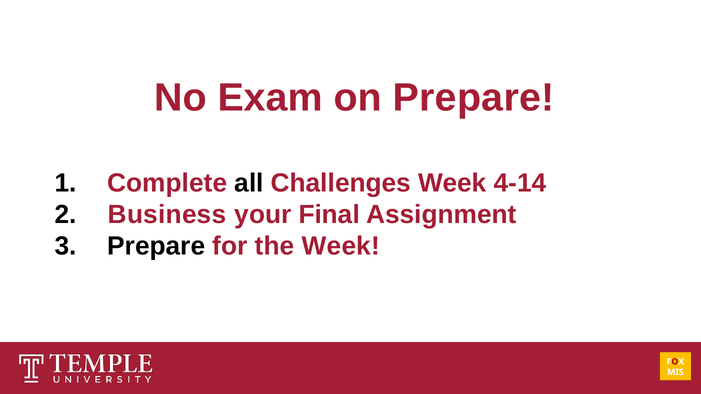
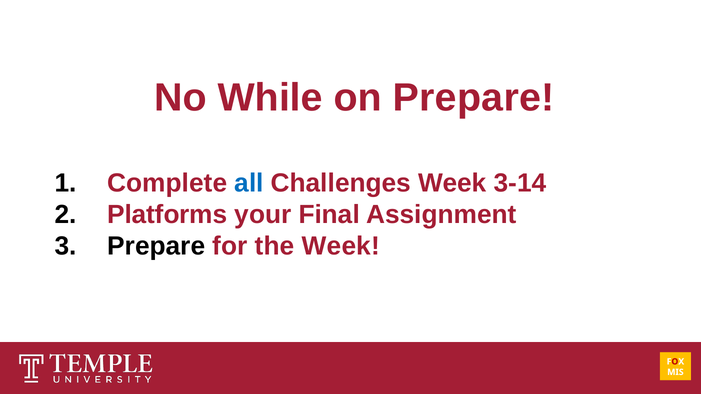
Exam: Exam -> While (270, 98)
all colour: black -> blue (249, 183)
4-14: 4-14 -> 3-14 (520, 183)
Business: Business -> Platforms (167, 215)
